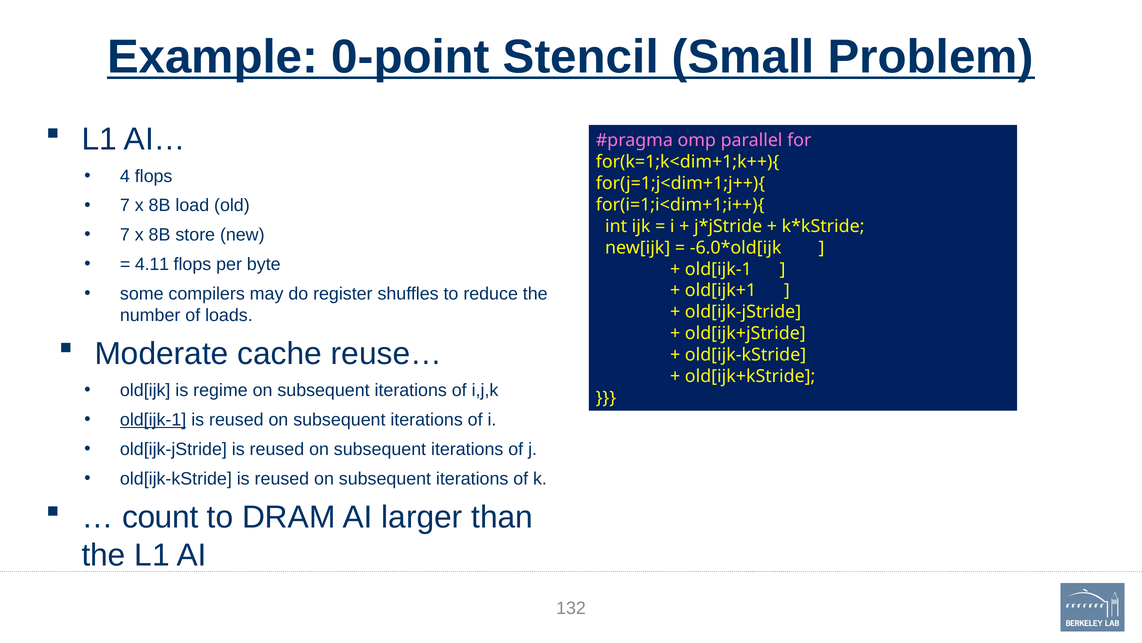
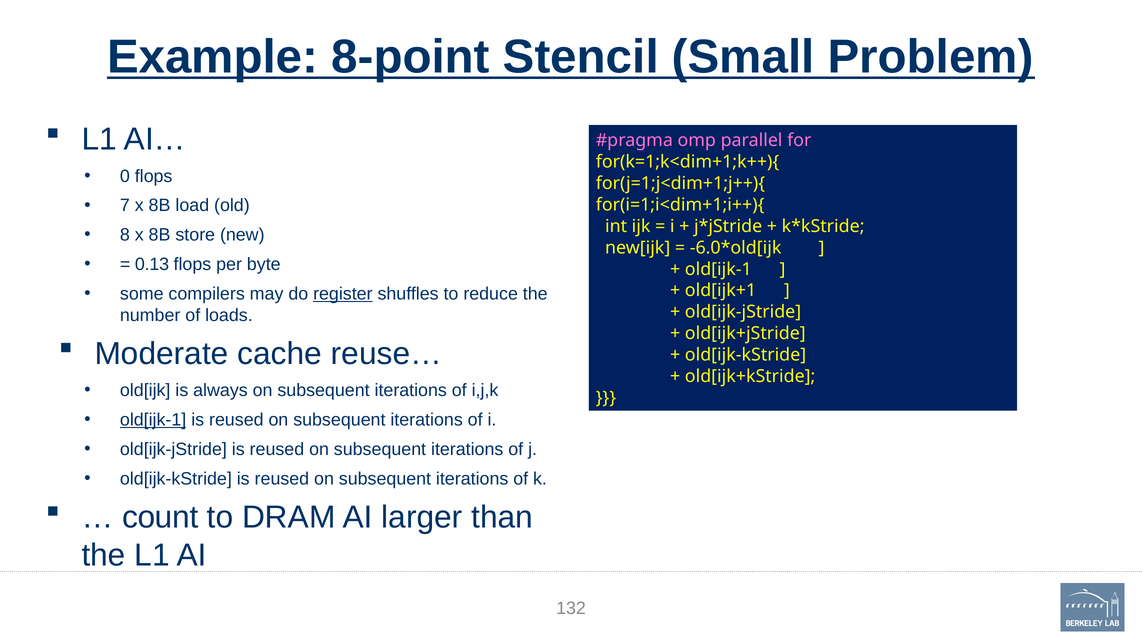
0-point: 0-point -> 8-point (411, 57)
4: 4 -> 0 (125, 176)
7: 7 -> 8 (125, 235)
4.11: 4.11 -> 0.13 (152, 264)
register underline: none -> present (343, 293)
regime: regime -> always (220, 390)
